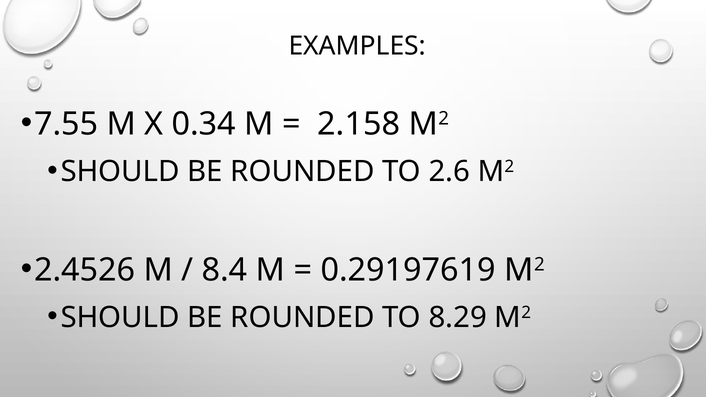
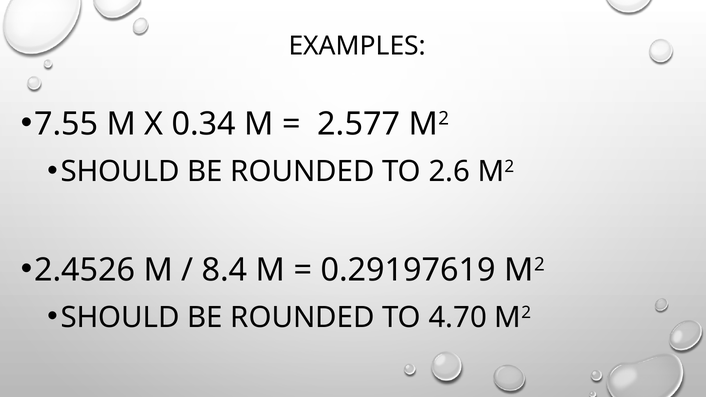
2.158: 2.158 -> 2.577 (359, 124)
8.29: 8.29 -> 4.70 (458, 317)
